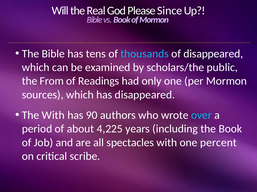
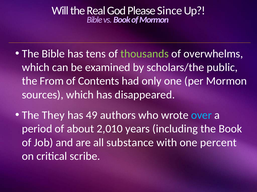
thousands colour: light blue -> light green (145, 54)
of disappeared: disappeared -> overwhelms (213, 54)
Readings: Readings -> Contents (99, 81)
The With: With -> They (53, 116)
90: 90 -> 49 (92, 116)
4,225: 4,225 -> 2,010 (110, 129)
spectacles: spectacles -> substance (130, 143)
